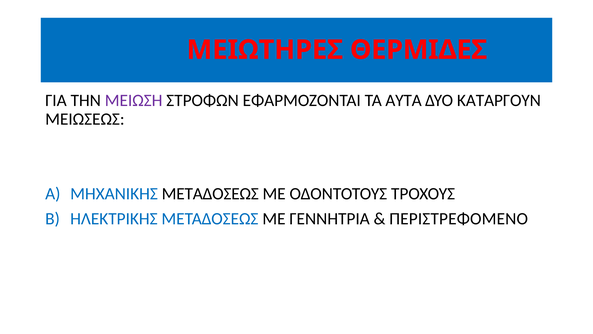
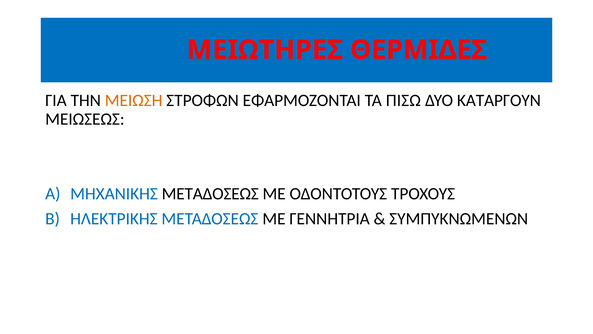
ΜΕΙΩΣΗ colour: purple -> orange (134, 100)
ΑΥΤΑ: ΑΥΤΑ -> ΠΙΣΩ (403, 100)
ΠΕΡΙΣΤΡΕΦΟΜΕΝΟ: ΠΕΡΙΣΤΡΕΦΟΜΕΝΟ -> ΣΥΜΠΥΚΝΩΜΕΝΩΝ (459, 218)
